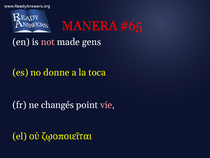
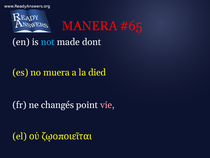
not colour: pink -> light blue (48, 42)
gens: gens -> dont (92, 42)
donne: donne -> muera (56, 72)
toca: toca -> died (97, 72)
